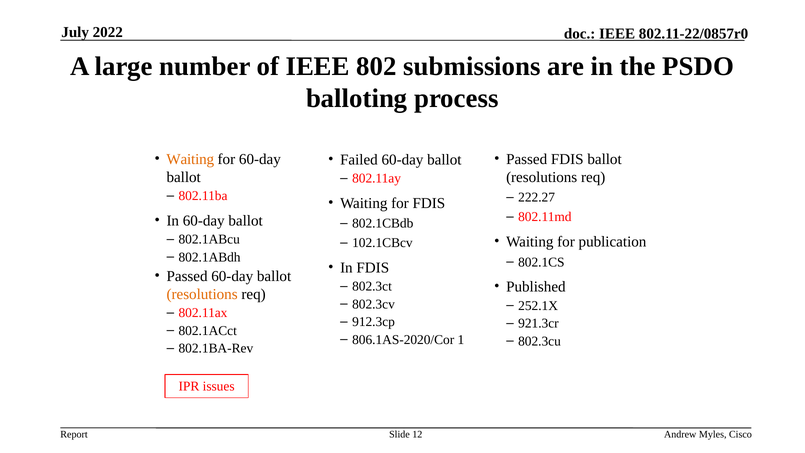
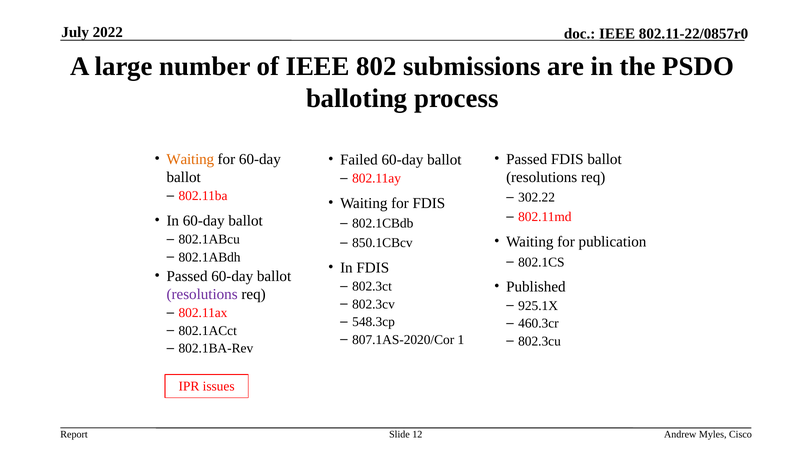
222.27: 222.27 -> 302.22 (537, 197)
102.1CBcv: 102.1CBcv -> 850.1CBcv (382, 243)
resolutions colour: orange -> purple (202, 294)
252.1X: 252.1X -> 925.1X (538, 305)
912.3cp: 912.3cp -> 548.3cp (374, 322)
921.3cr: 921.3cr -> 460.3cr (538, 323)
806.1AS-2020/Cor: 806.1AS-2020/Cor -> 807.1AS-2020/Cor (403, 340)
